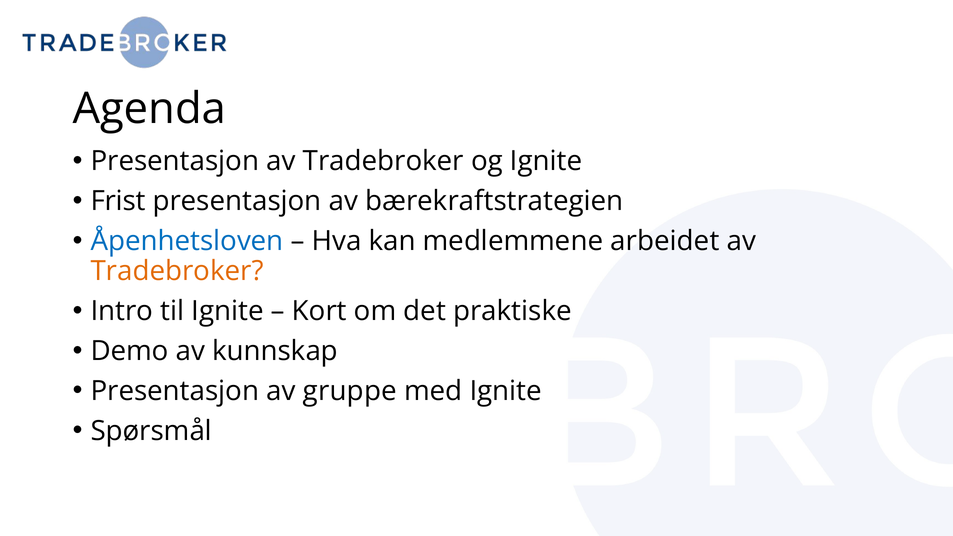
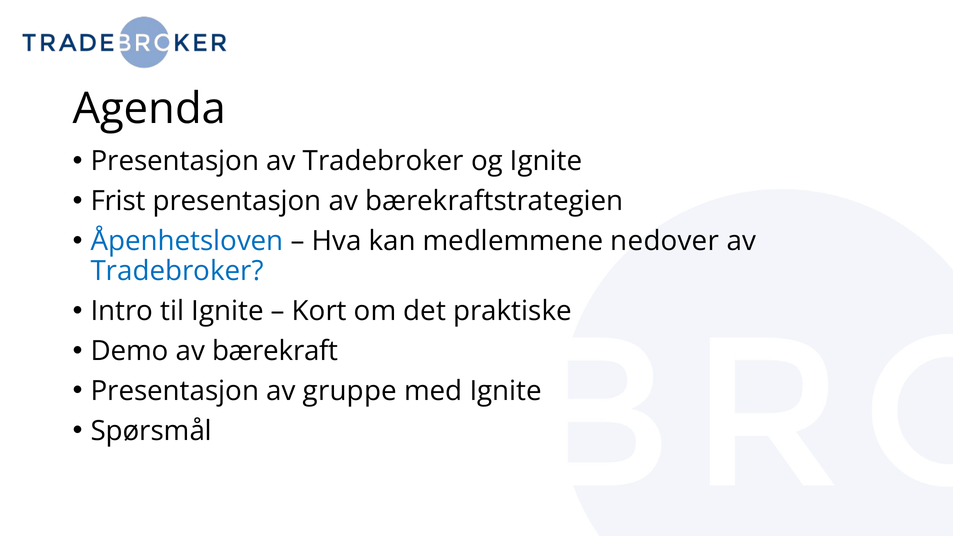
arbeidet: arbeidet -> nedover (665, 241)
Tradebroker colour: orange -> blue (177, 271)
kunnskap: kunnskap -> bærekraft (275, 351)
